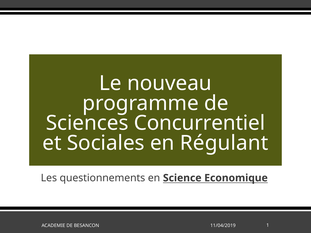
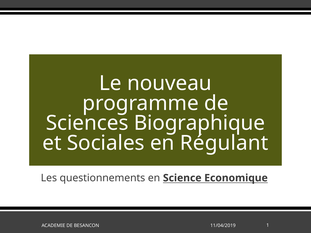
Concurrentiel: Concurrentiel -> Biographique (199, 123)
